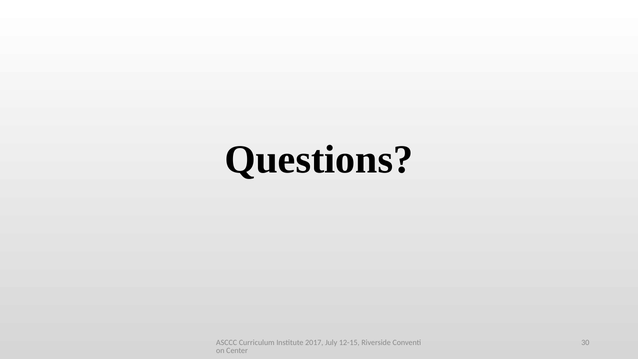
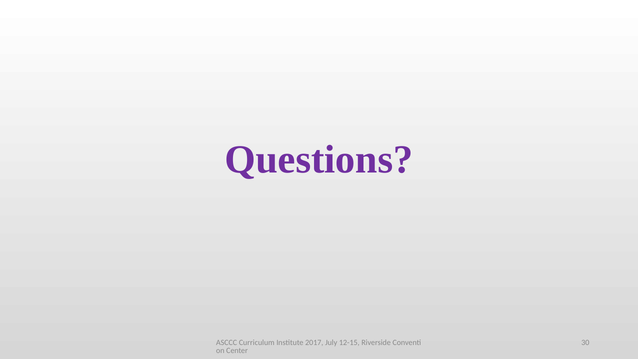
Questions colour: black -> purple (319, 159)
